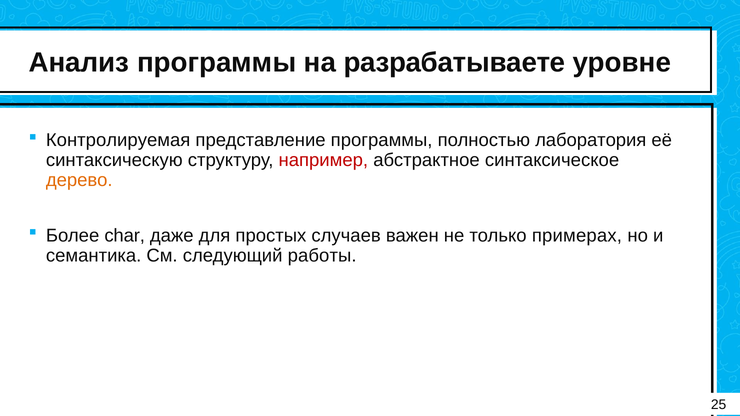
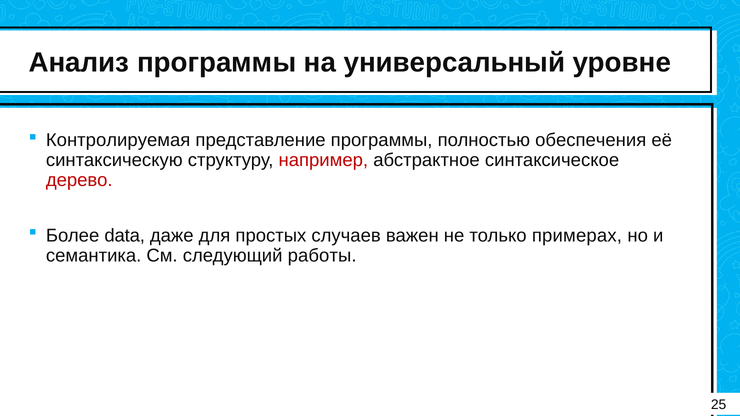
разрабатываете: разрабатываете -> универсальный (454, 63)
лаборатория: лаборатория -> обеспечения (591, 140)
дерево colour: orange -> red (79, 180)
char: char -> data (125, 236)
